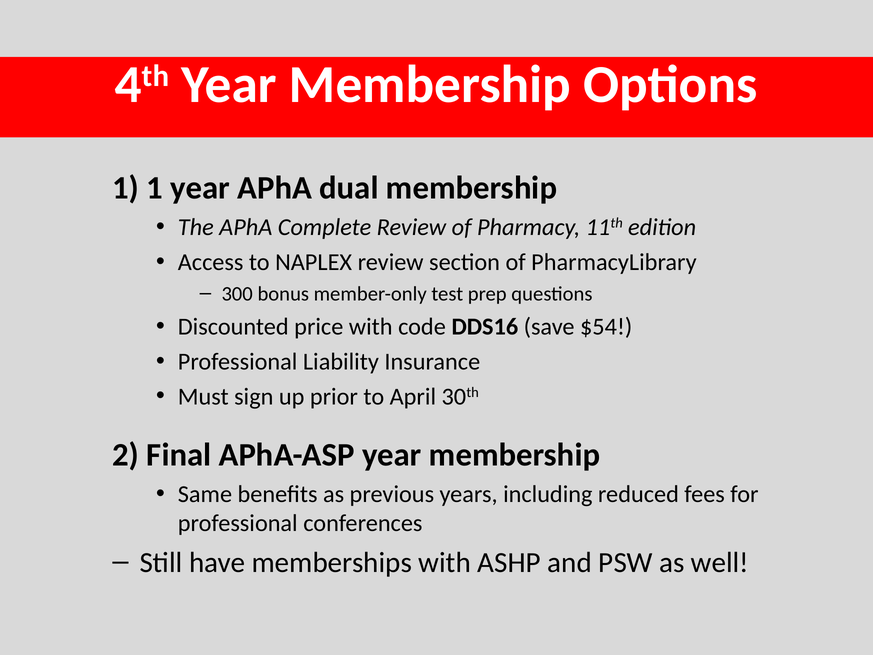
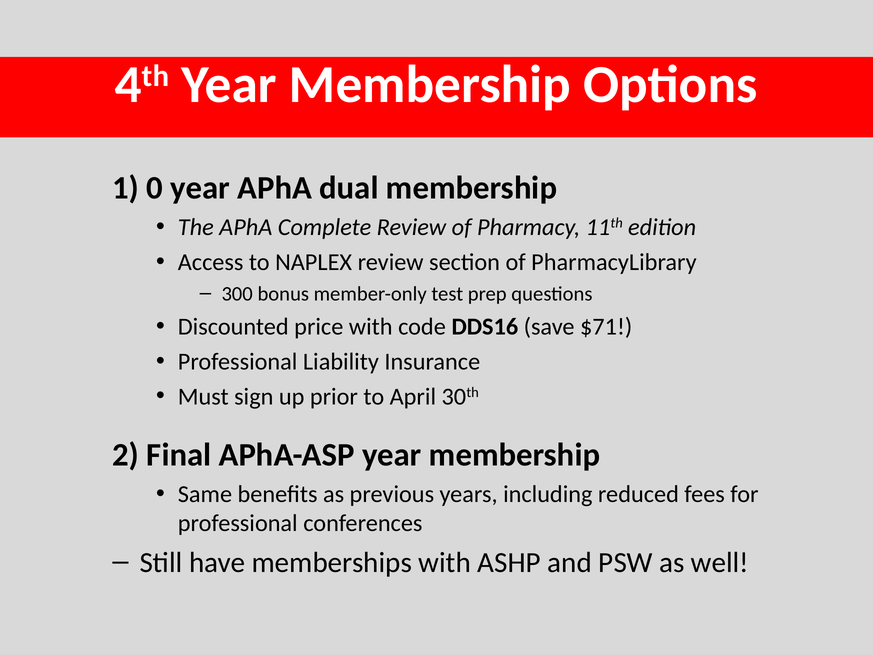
1 1: 1 -> 0 (155, 188)
$54: $54 -> $71 (606, 327)
